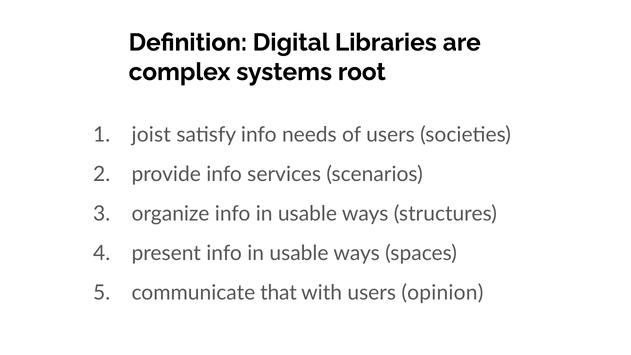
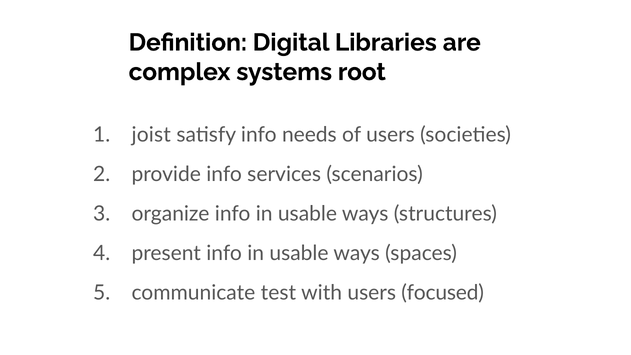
that: that -> test (278, 293)
opinion: opinion -> focused (443, 293)
